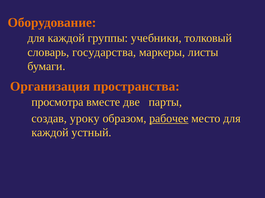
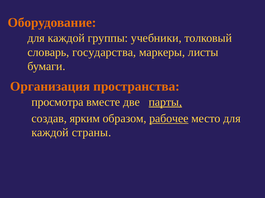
парты underline: none -> present (165, 102)
уроку: уроку -> ярким (85, 119)
устный: устный -> страны (91, 133)
